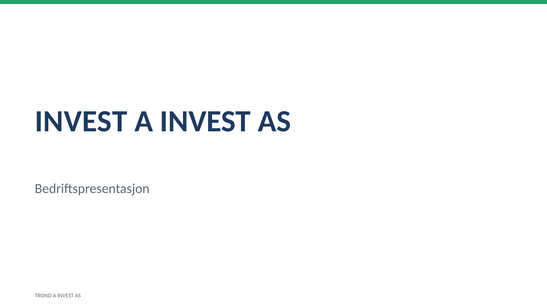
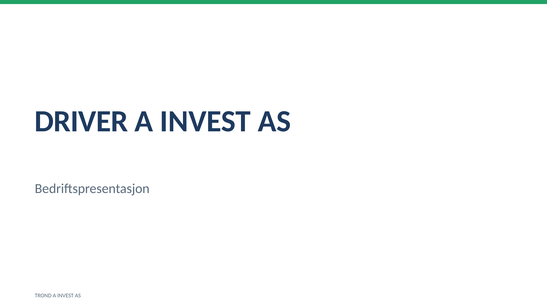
INVEST: INVEST -> DRIVER (81, 121)
